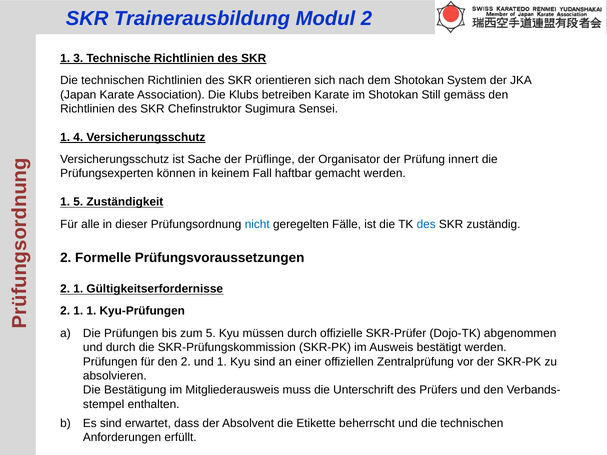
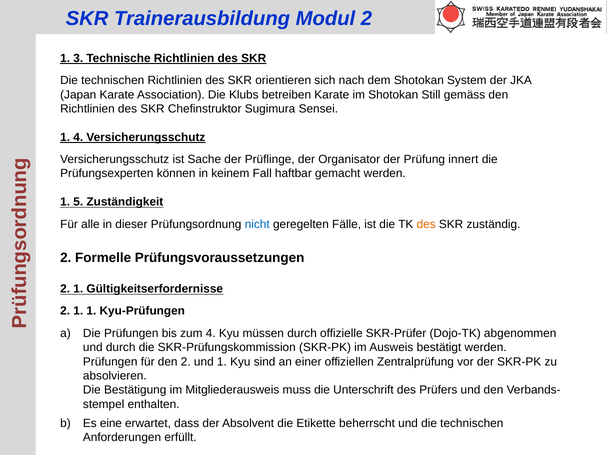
des colour: blue -> orange (426, 224)
zum 5: 5 -> 4 (211, 334)
Es sind: sind -> eine (111, 424)
